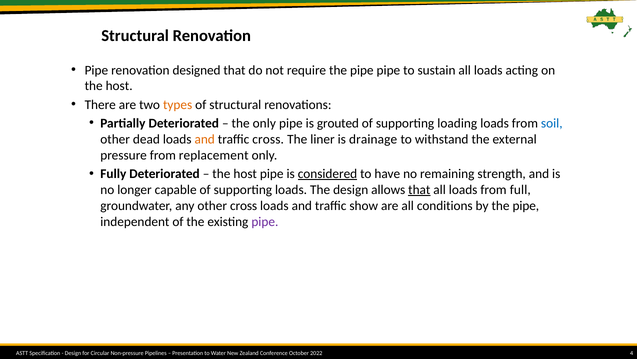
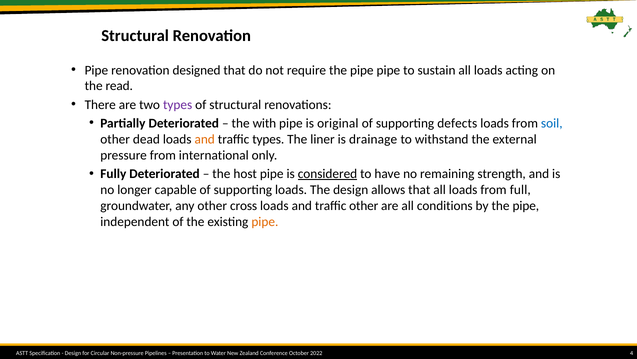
host: host -> read (119, 86)
types colour: orange -> purple (178, 105)
the only: only -> with (264, 123)
grouted: grouted -> original (338, 123)
loading: loading -> defects (457, 123)
traffic cross: cross -> types (268, 139)
replacement: replacement -> international (214, 155)
that underline: present -> none (419, 189)
traffic show: show -> other (364, 205)
pipe colour: purple -> orange (265, 221)
